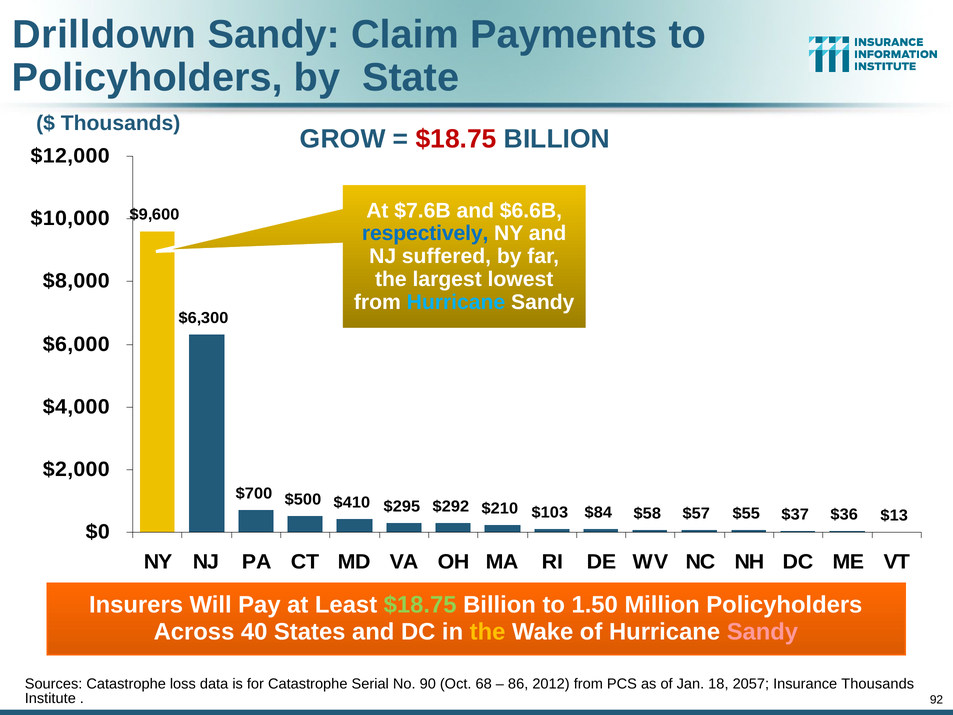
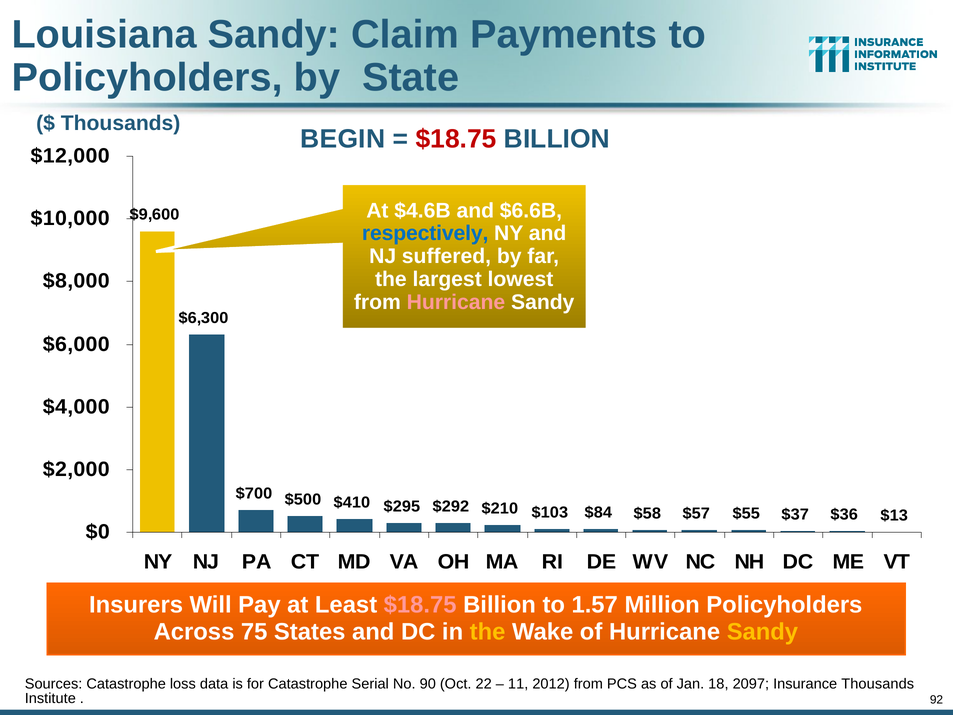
Drilldown: Drilldown -> Louisiana (104, 35)
GROW: GROW -> BEGIN (343, 139)
$7.6B: $7.6B -> $4.6B (423, 211)
Hurricane colour: light blue -> pink (456, 302)
$18.75 colour: light green -> pink (420, 605)
1.50: 1.50 -> 1.57 (595, 605)
40: 40 -> 75 (254, 632)
Sandy colour: pink -> yellow (762, 632)
68: 68 -> 22 (484, 684)
86: 86 -> 11 (518, 684)
2057: 2057 -> 2097 (751, 684)
